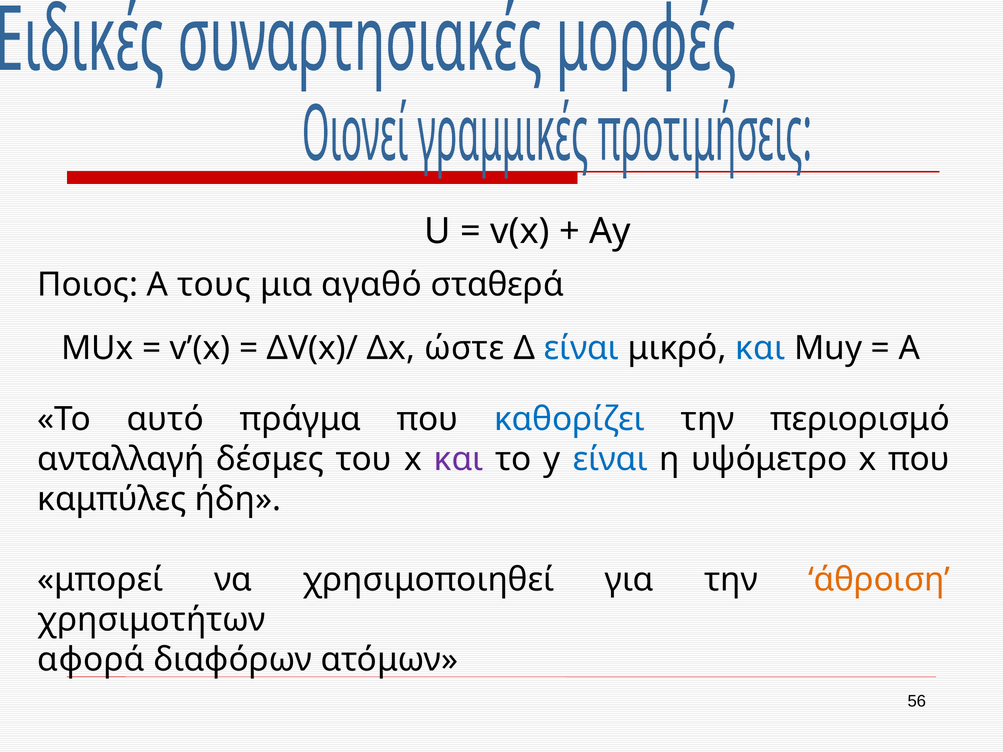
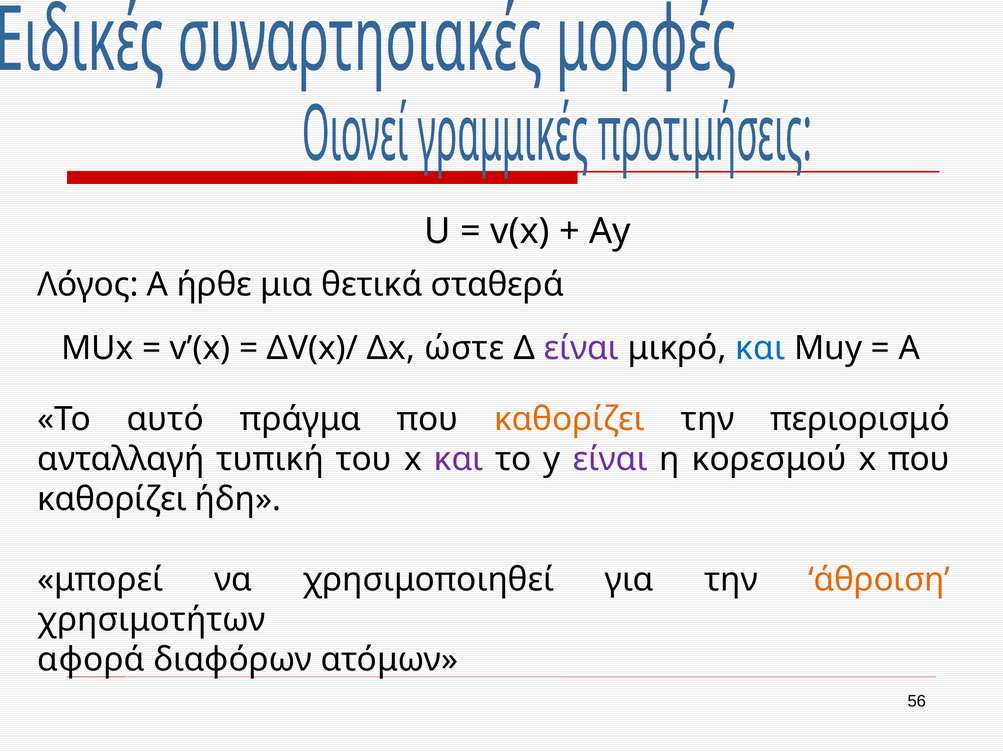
Ποιος: Ποιος -> Λόγος (88, 285)
τους: τους -> ήρθε (214, 285)
αγαθό: αγαθό -> θετικά (372, 285)
είναι colour: blue -> purple (581, 348)
καθορίζει colour: blue -> orange (570, 419)
δέσμες: δέσμες -> τυπική (270, 459)
είναι colour: blue -> purple (610, 459)
υψόμετρο: υψόμετρο -> κορεσμού (769, 459)
καμπύλες: καμπύλες -> καθορίζει (112, 499)
